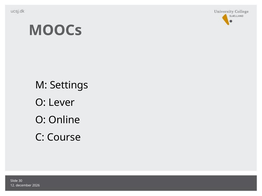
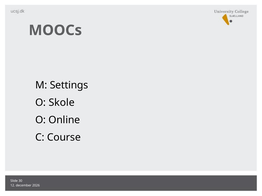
Lever: Lever -> Skole (62, 103)
